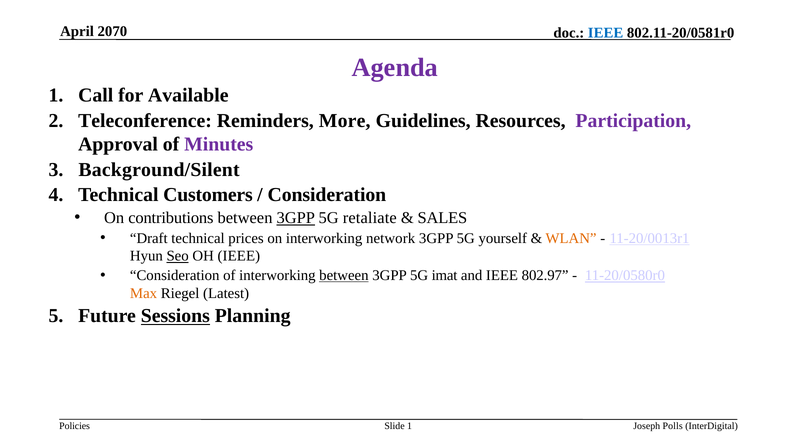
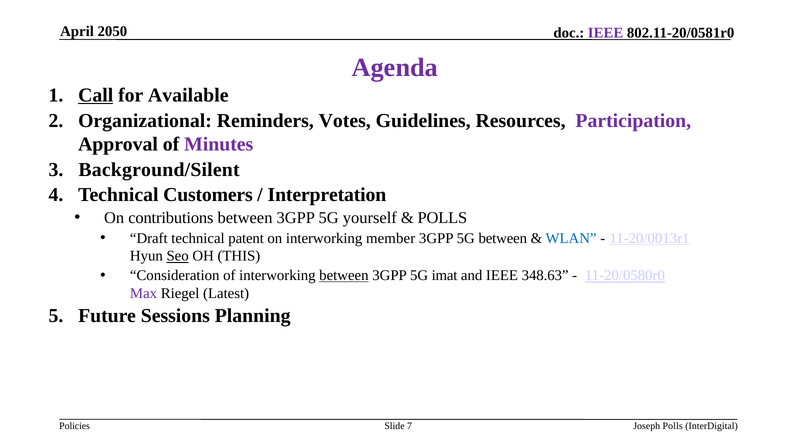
2070: 2070 -> 2050 (112, 31)
IEEE colour: blue -> purple (606, 33)
Call underline: none -> present (96, 95)
Teleconference: Teleconference -> Organizational (145, 121)
More: More -> Votes (345, 121)
Consideration: Consideration -> Interpretation (327, 195)
3GPP underline: present -> none (296, 218)
retaliate: retaliate -> yourself (370, 218)
SALES: SALES -> POLLS (442, 218)
prices: prices -> patent (246, 238)
network: network -> member (391, 238)
5G yourself: yourself -> between (503, 238)
WLAN colour: orange -> blue (571, 238)
OH IEEE: IEEE -> THIS (239, 256)
802.97: 802.97 -> 348.63 (545, 276)
Max colour: orange -> purple (144, 293)
Sessions underline: present -> none (175, 316)
Slide 1: 1 -> 7 (410, 426)
